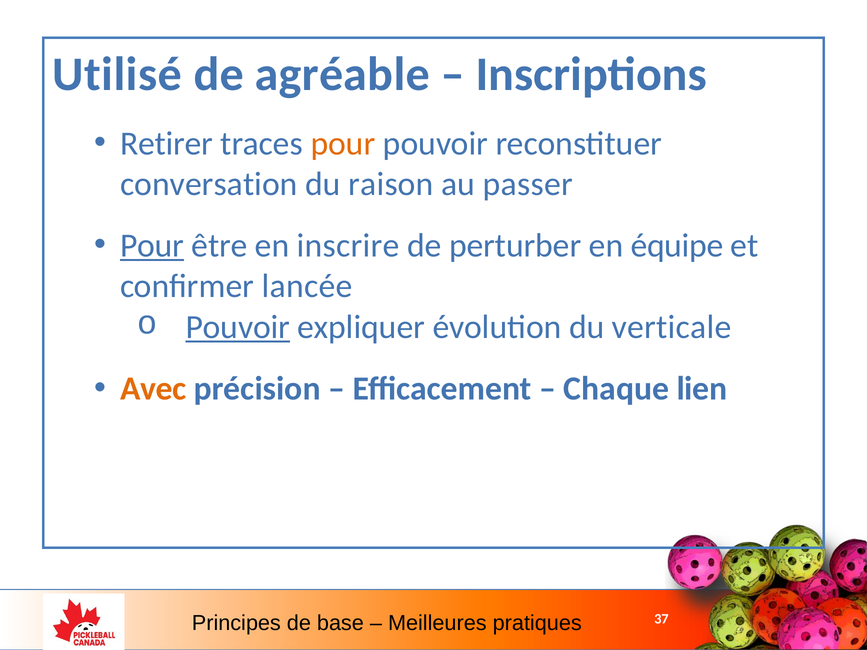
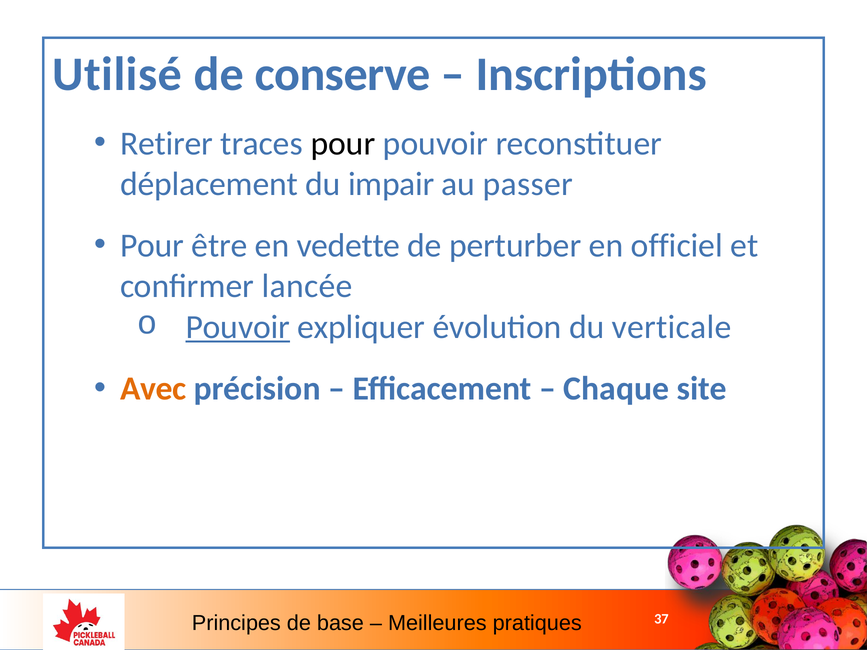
agréable: agréable -> conserve (343, 74)
pour colour: orange -> black (343, 144)
conversation: conversation -> déplacement (209, 184)
raison: raison -> impair (391, 184)
Pour underline: present -> none (152, 246)
inscrire: inscrire -> vedette (348, 246)
équipe: équipe -> officiel (677, 246)
lien: lien -> site (702, 389)
